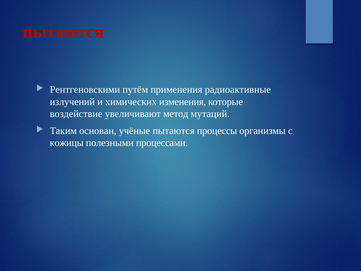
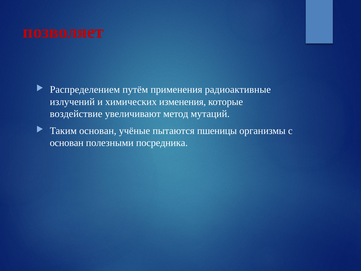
пытаются: пытаются -> позволяет (63, 32)
Рентгеновскими: Рентгеновскими -> Распределением (85, 90)
процессы: процессы -> пшеницы (217, 131)
кожицы: кожицы -> основан (67, 143)
процессами: процессами -> посредника (162, 143)
